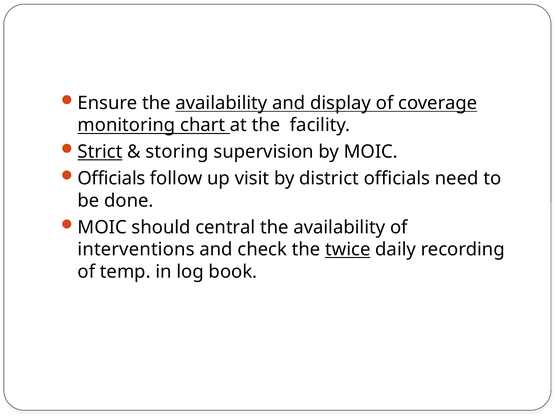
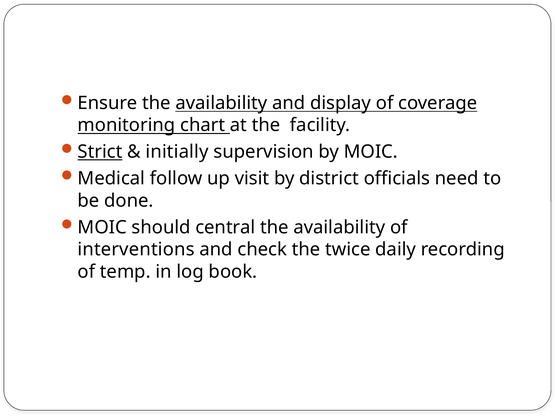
storing: storing -> initially (177, 152)
Officials: Officials -> Medical (111, 179)
twice underline: present -> none (348, 250)
